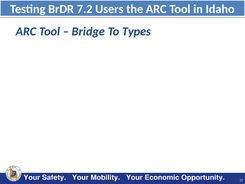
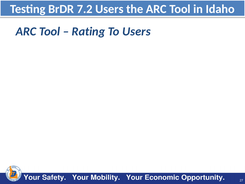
Bridge: Bridge -> Rating (88, 31)
To Types: Types -> Users (136, 31)
